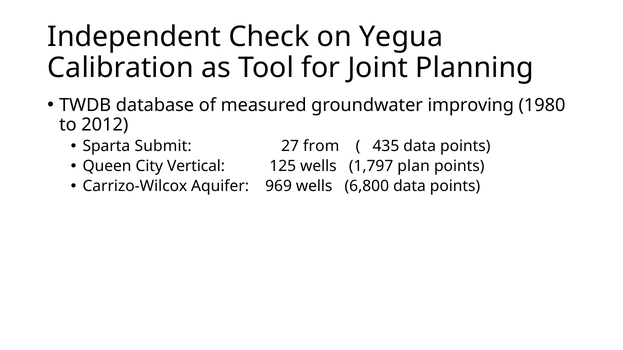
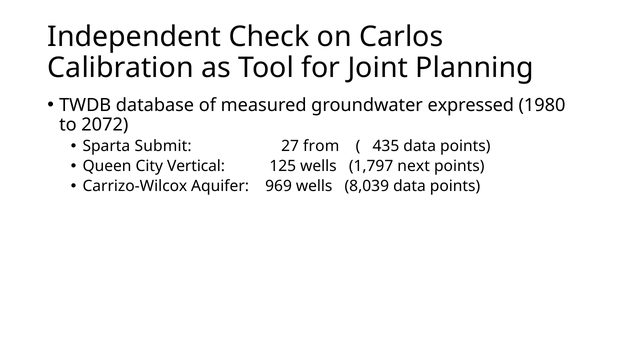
Yegua: Yegua -> Carlos (401, 37)
improving: improving -> expressed (471, 105)
2012: 2012 -> 2072 (105, 125)
plan: plan -> next (414, 166)
6,800: 6,800 -> 8,039 (367, 187)
